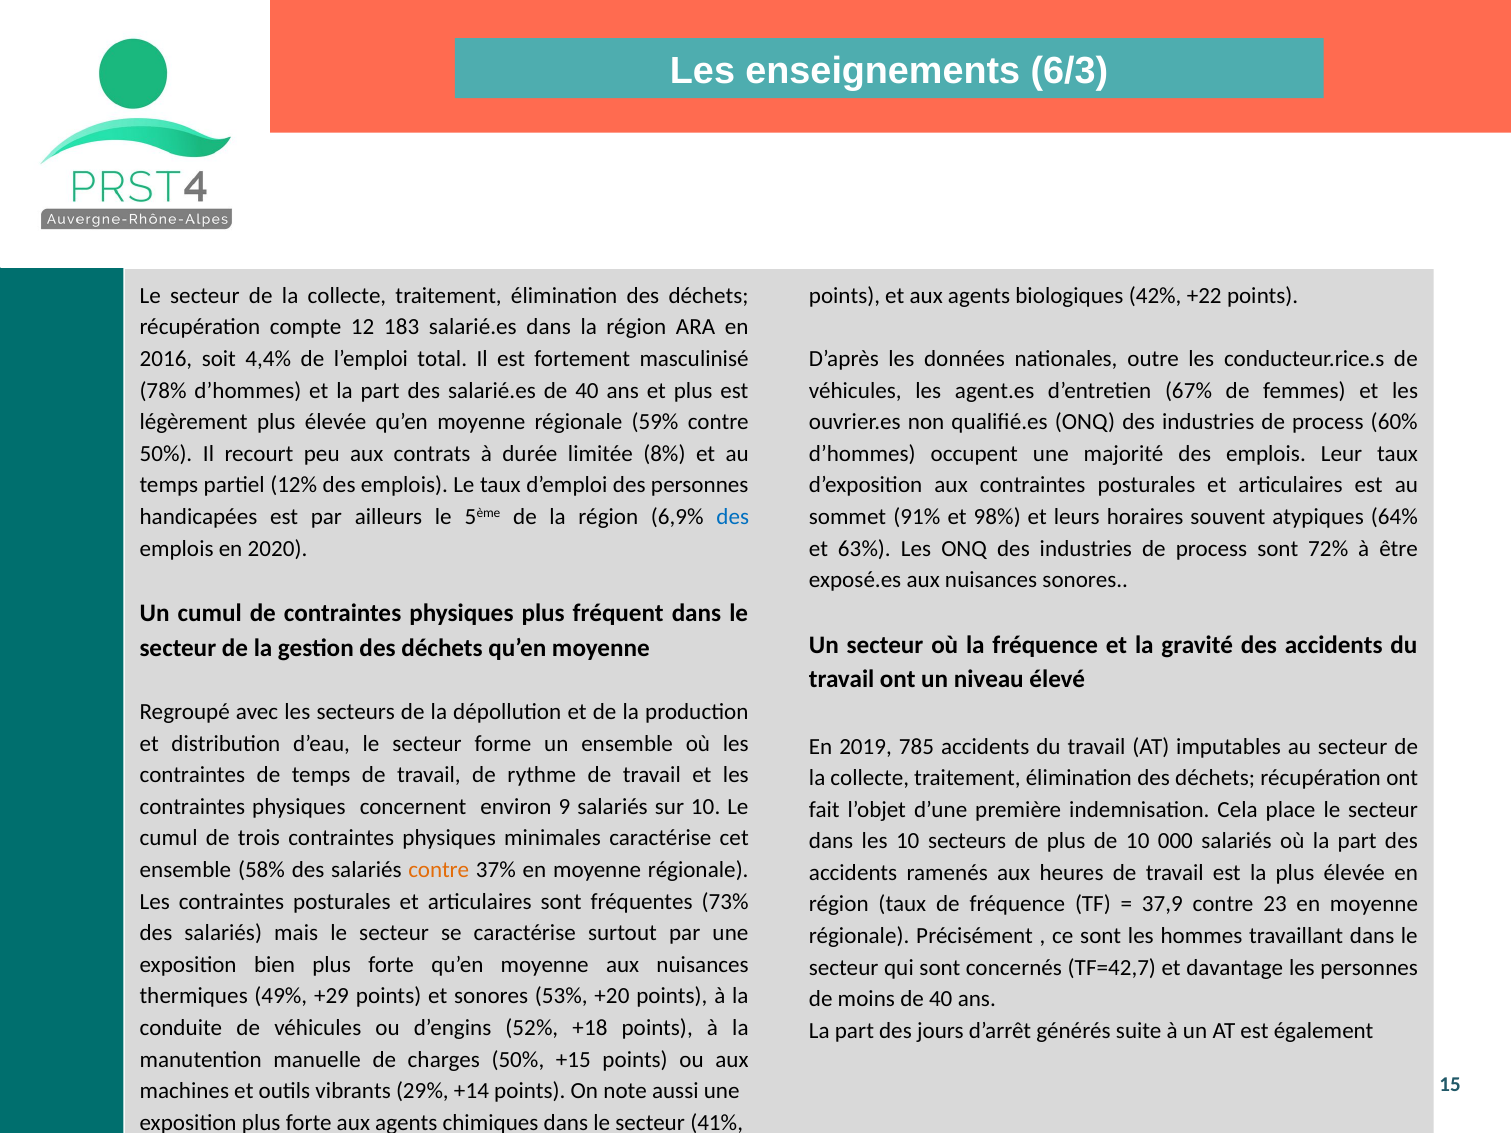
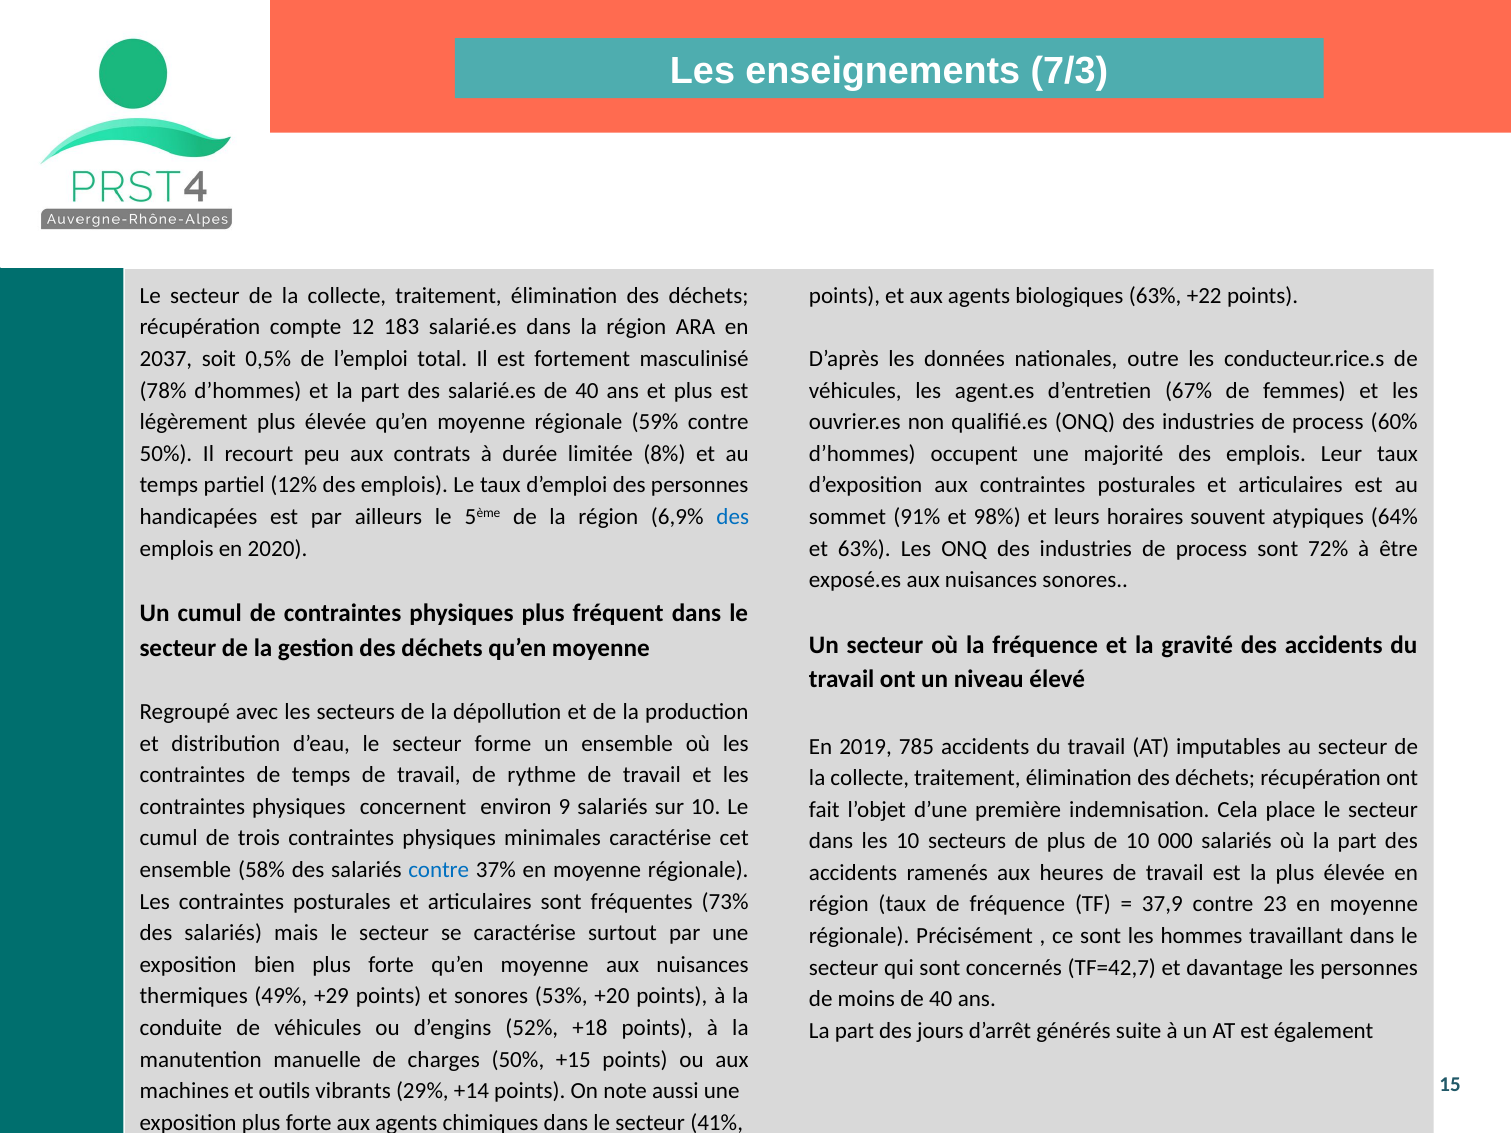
6/3: 6/3 -> 7/3 (1069, 71)
biologiques 42%: 42% -> 63% (1155, 296)
2016: 2016 -> 2037 (166, 359)
4,4%: 4,4% -> 0,5% (268, 359)
contre colour: orange -> blue (439, 870)
